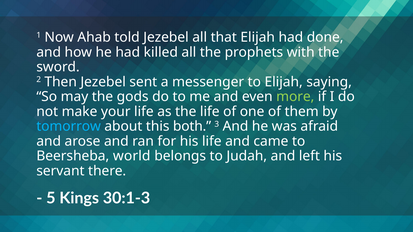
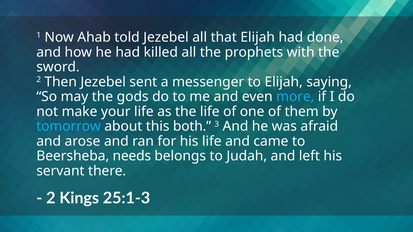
more colour: light green -> light blue (295, 97)
world: world -> needs (132, 156)
5: 5 -> 2 (51, 198)
30:1-3: 30:1-3 -> 25:1-3 (127, 198)
